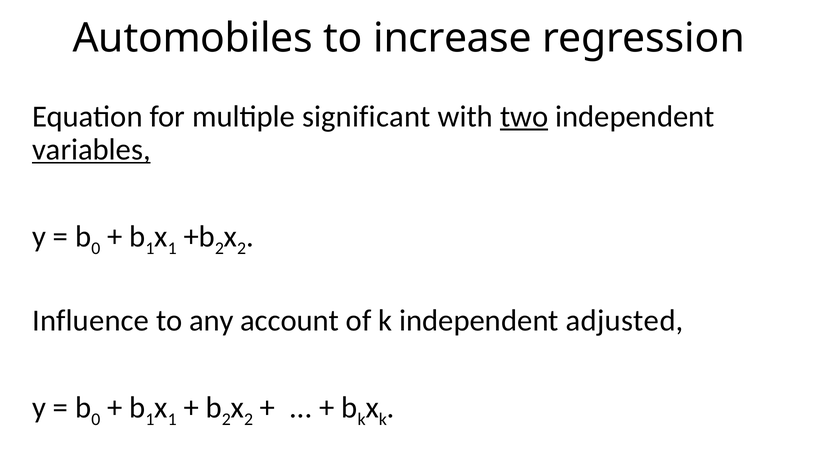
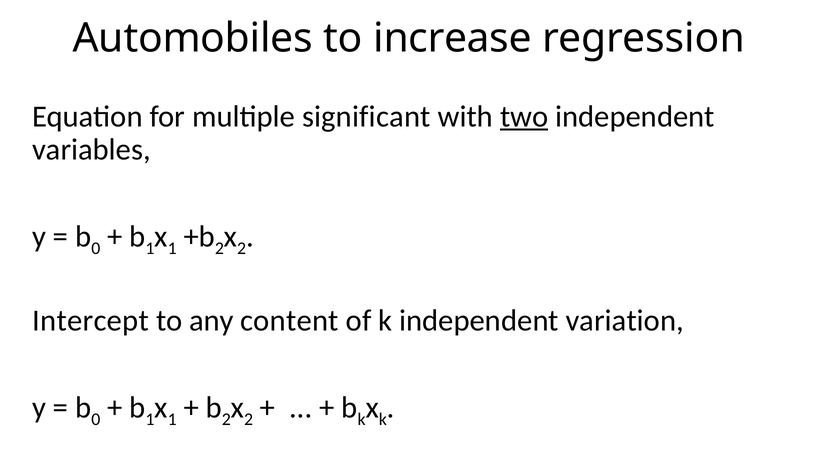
variables underline: present -> none (91, 150)
Influence: Influence -> Intercept (91, 321)
account: account -> content (289, 321)
adjusted: adjusted -> variation (625, 321)
